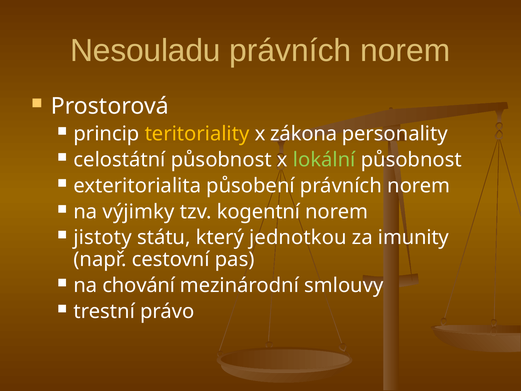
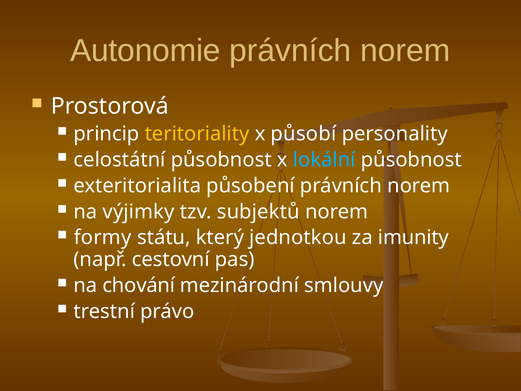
Nesouladu: Nesouladu -> Autonomie (145, 51)
zákona: zákona -> působí (303, 134)
lokální colour: light green -> light blue (324, 160)
kogentní: kogentní -> subjektů (258, 212)
jistoty: jistoty -> formy (103, 237)
